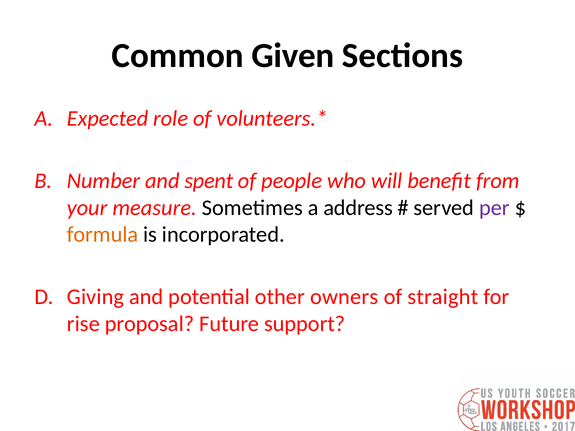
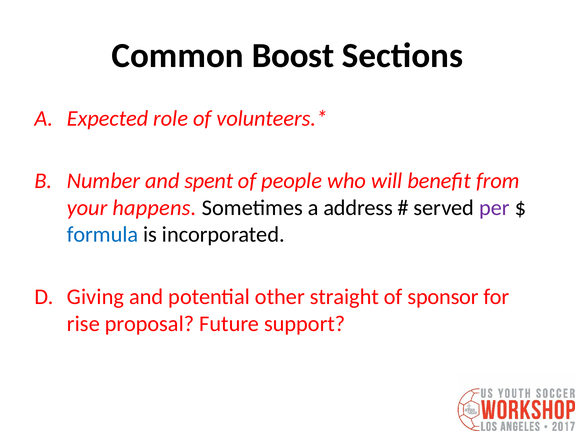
Given: Given -> Boost (293, 56)
measure: measure -> happens (154, 208)
formula colour: orange -> blue (103, 235)
owners: owners -> straight (344, 297)
straight: straight -> sponsor (443, 297)
